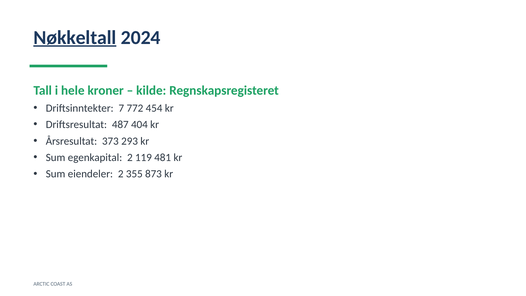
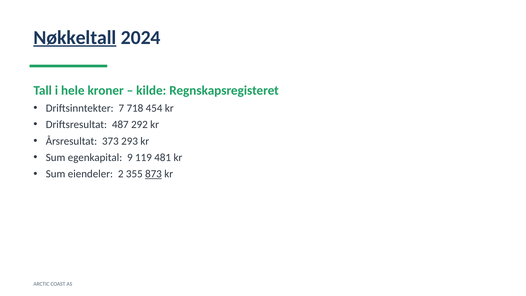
772: 772 -> 718 (135, 108)
404: 404 -> 292 (139, 125)
egenkapital 2: 2 -> 9 (130, 158)
873 underline: none -> present (153, 174)
